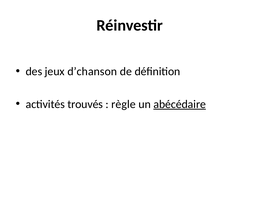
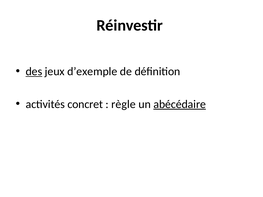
des underline: none -> present (34, 72)
d’chanson: d’chanson -> d’exemple (92, 72)
trouvés: trouvés -> concret (85, 104)
